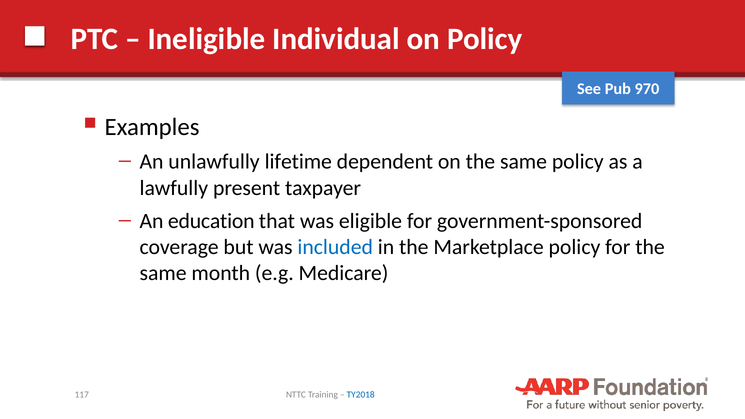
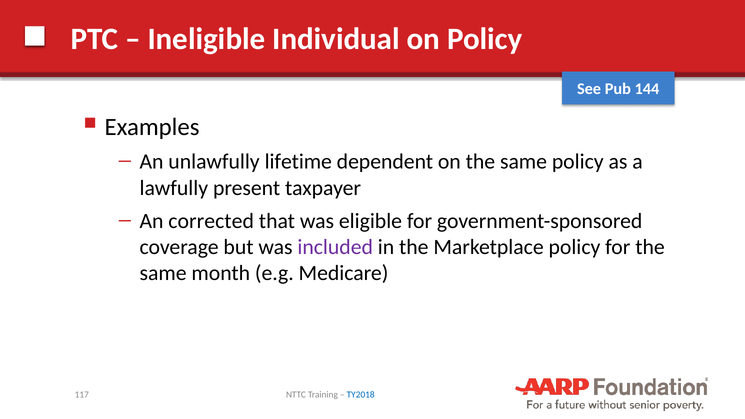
970: 970 -> 144 (647, 89)
education: education -> corrected (211, 221)
included colour: blue -> purple (335, 247)
